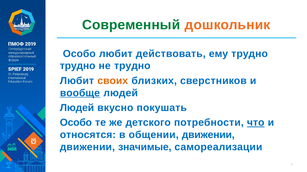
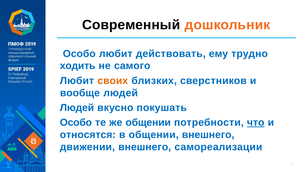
Современный colour: green -> black (131, 25)
трудно: трудно -> ходить (78, 66)
не трудно: трудно -> самого (132, 66)
вообще underline: present -> none (80, 93)
же детского: детского -> общении (148, 123)
общении движении: движении -> внешнего (208, 135)
движении значимые: значимые -> внешнего (145, 148)
